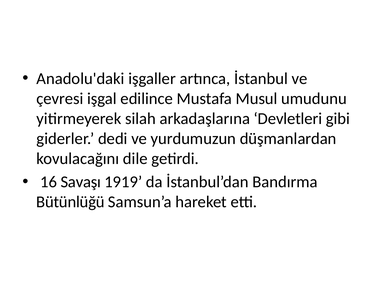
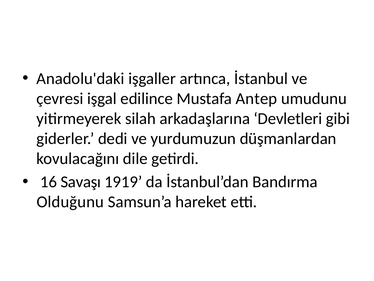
Musul: Musul -> Antep (256, 98)
Bütünlüğü: Bütünlüğü -> Olduğunu (70, 202)
